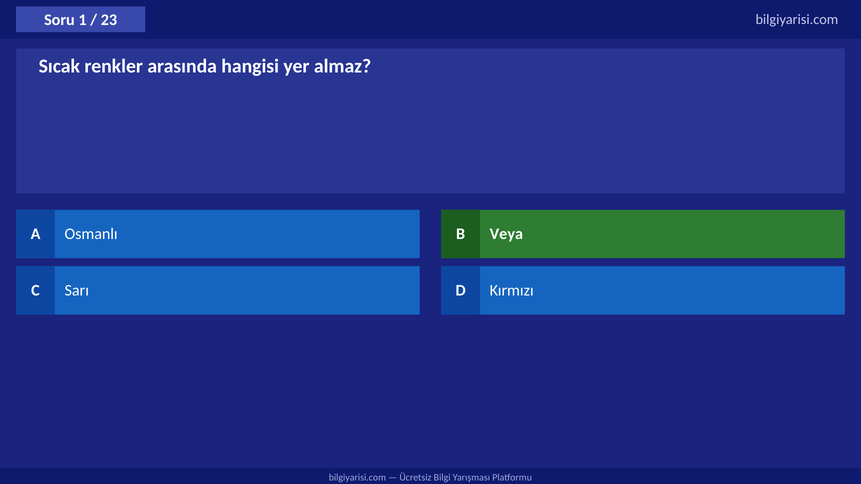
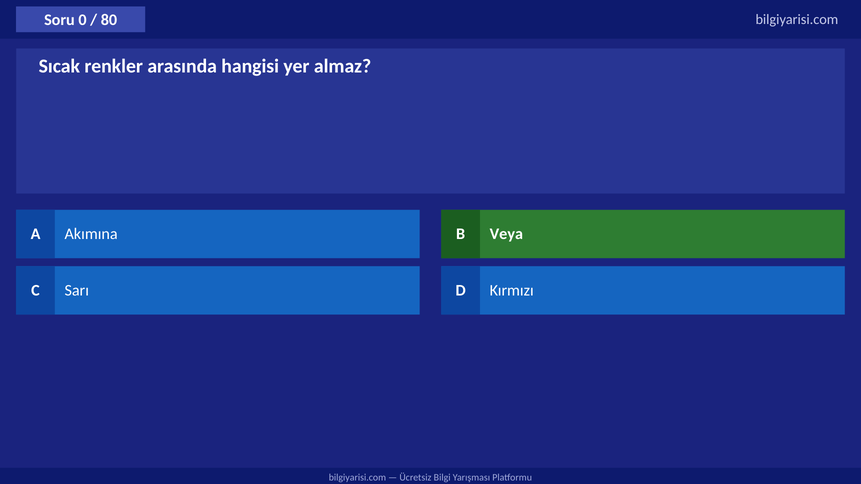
1: 1 -> 0 (83, 20)
23: 23 -> 80 (109, 20)
Osmanlı: Osmanlı -> Akımına (91, 234)
